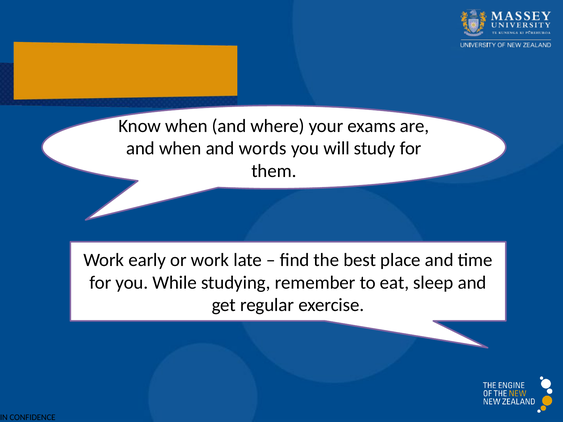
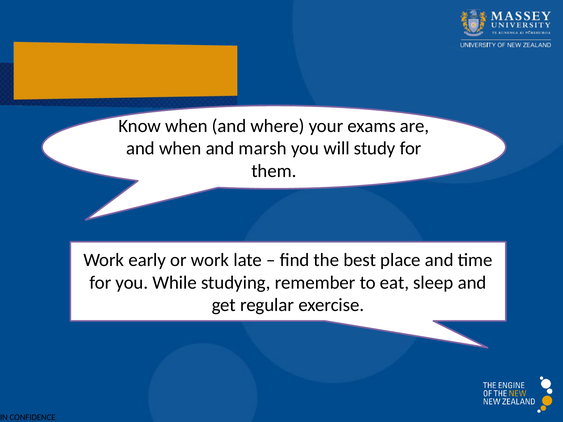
words: words -> marsh (263, 149)
